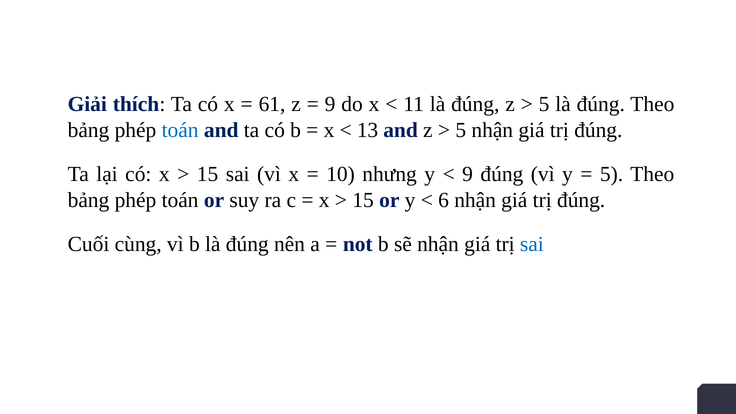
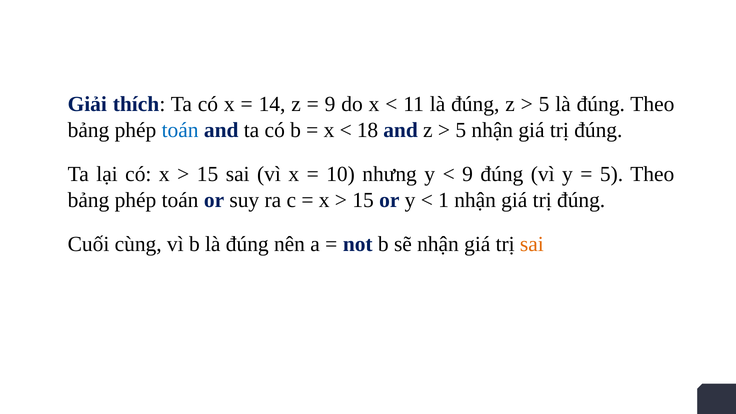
61: 61 -> 14 (272, 104)
13: 13 -> 18 (368, 130)
6: 6 -> 1 (444, 200)
sai colour: blue -> orange (532, 244)
